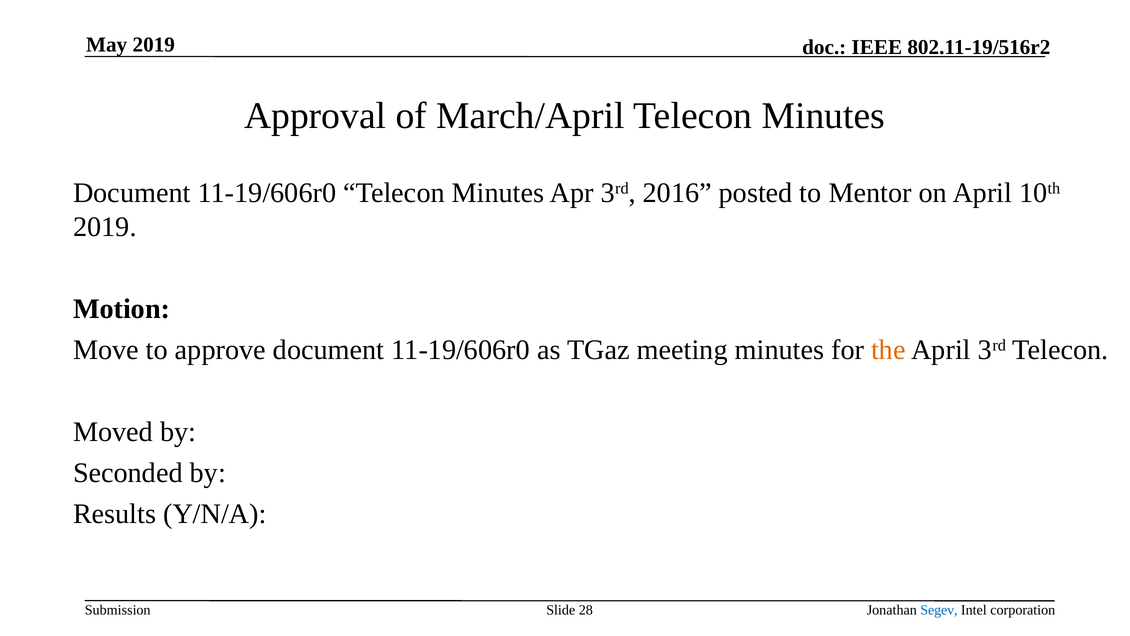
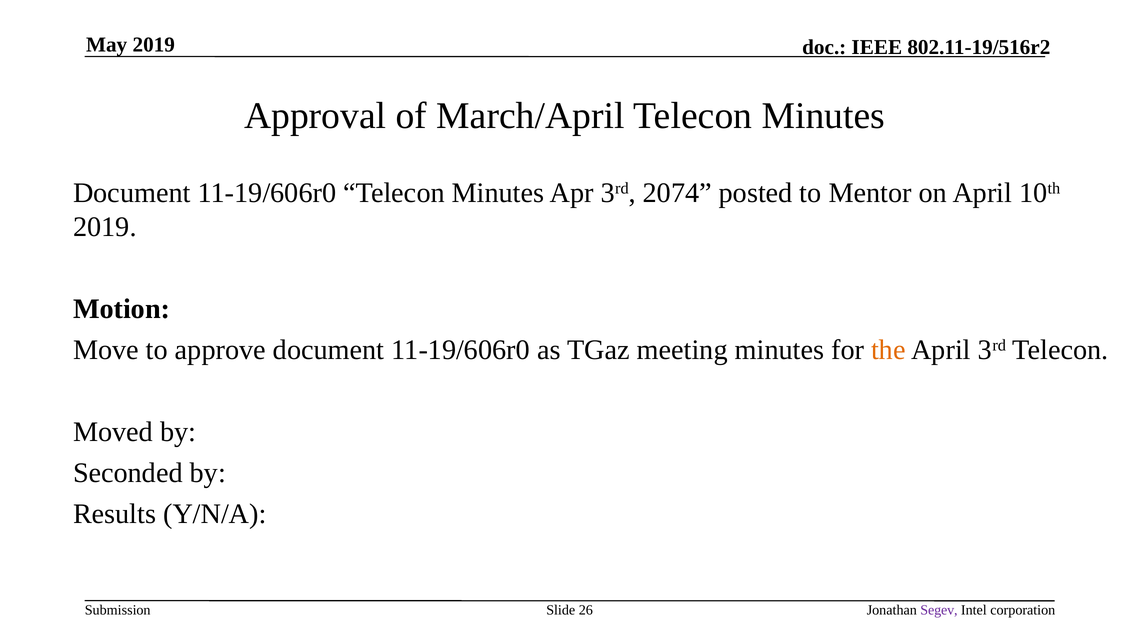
2016: 2016 -> 2074 (677, 193)
28: 28 -> 26 (586, 610)
Segev colour: blue -> purple (939, 610)
